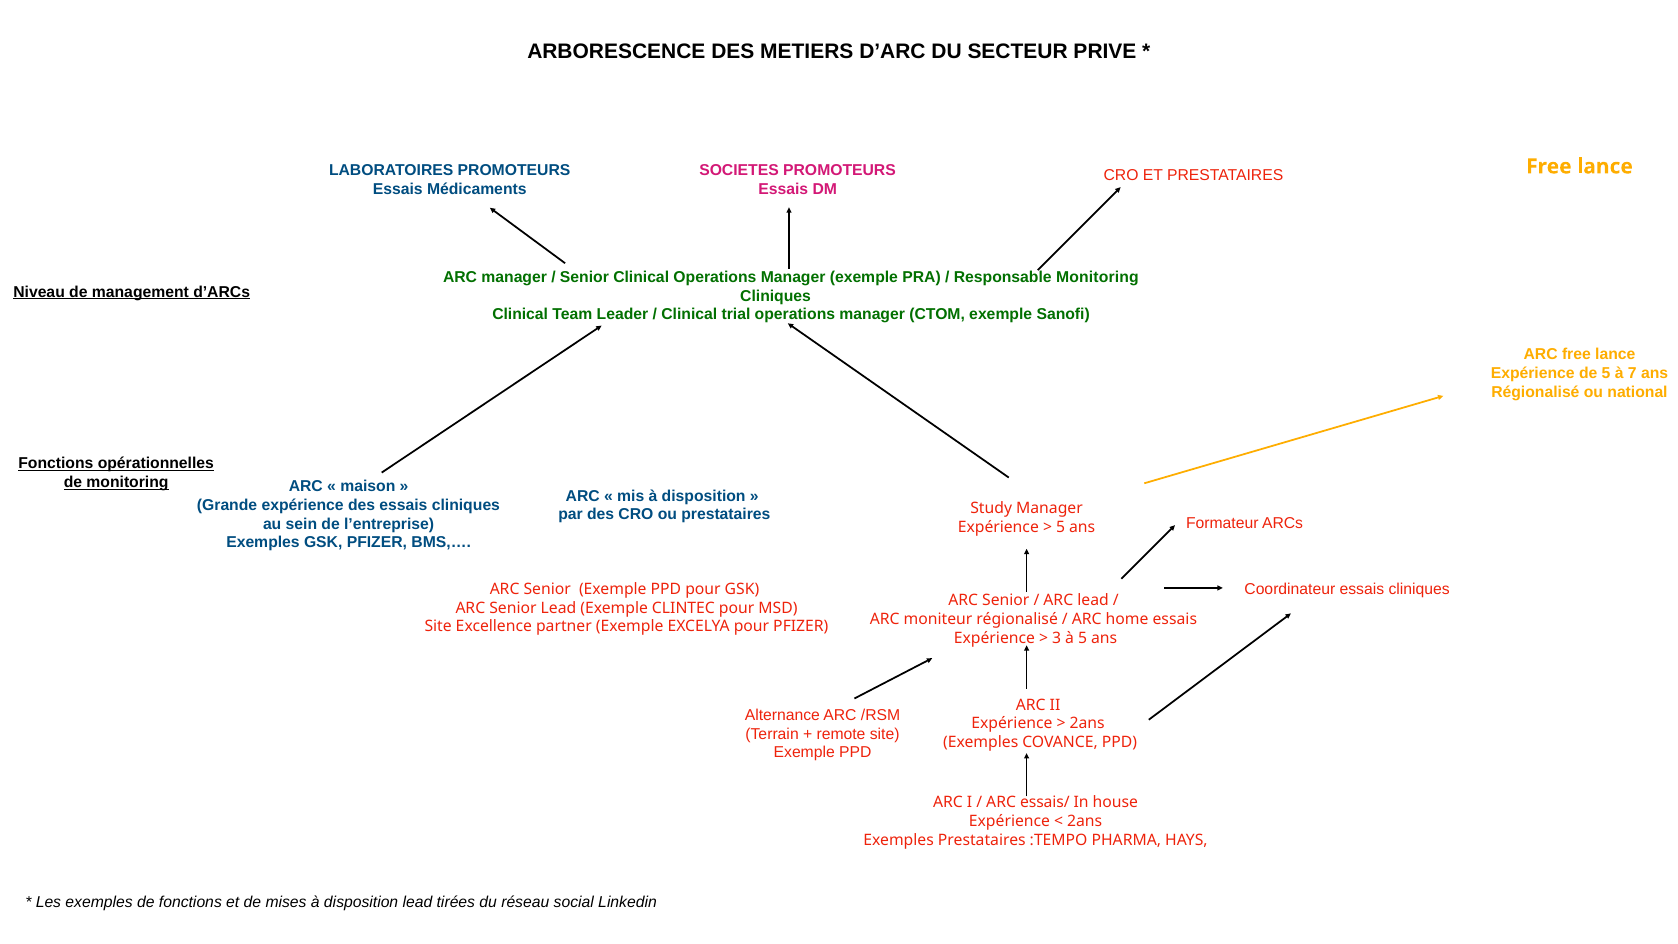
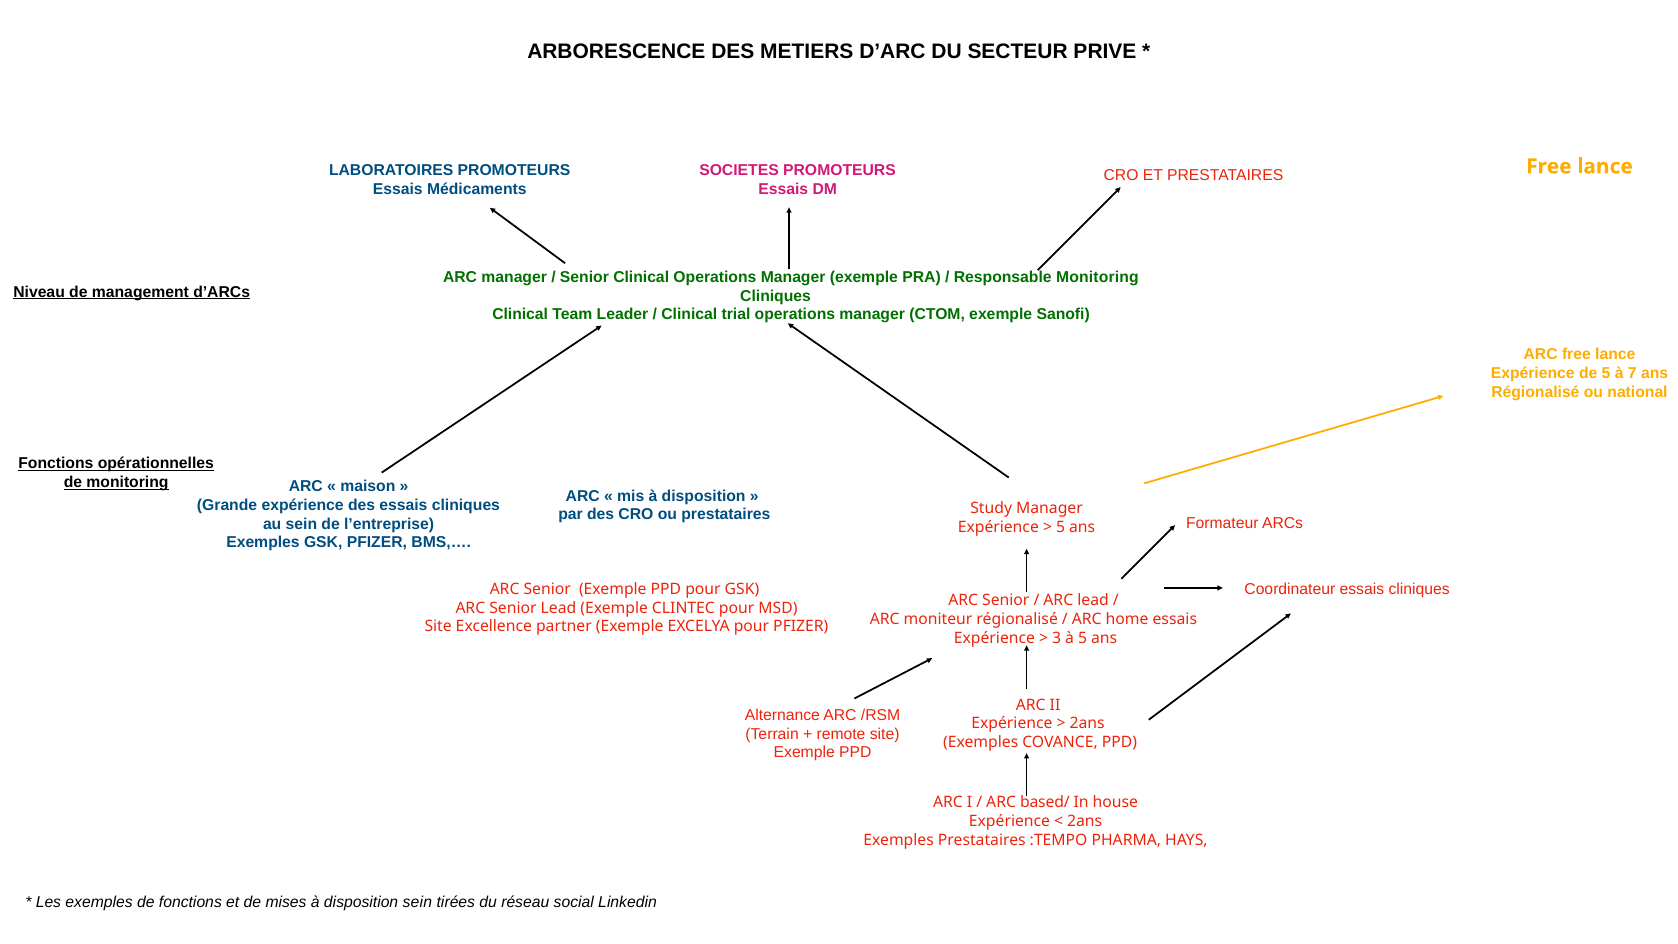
essais/: essais/ -> based/ (1045, 803)
disposition lead: lead -> sein (417, 902)
